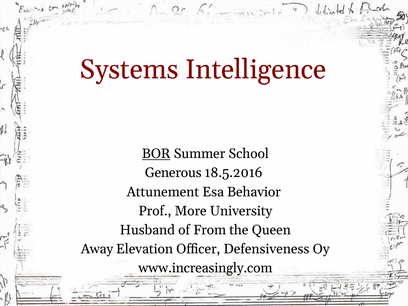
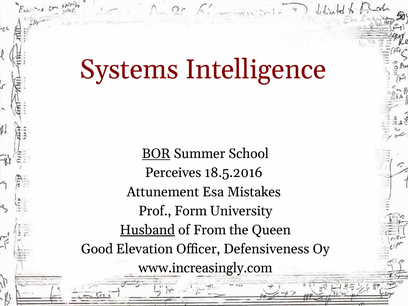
Generous: Generous -> Perceives (173, 173)
Behavior: Behavior -> Mistakes (254, 192)
More: More -> Form (191, 211)
Husband underline: none -> present (147, 230)
Away: Away -> Good (97, 249)
